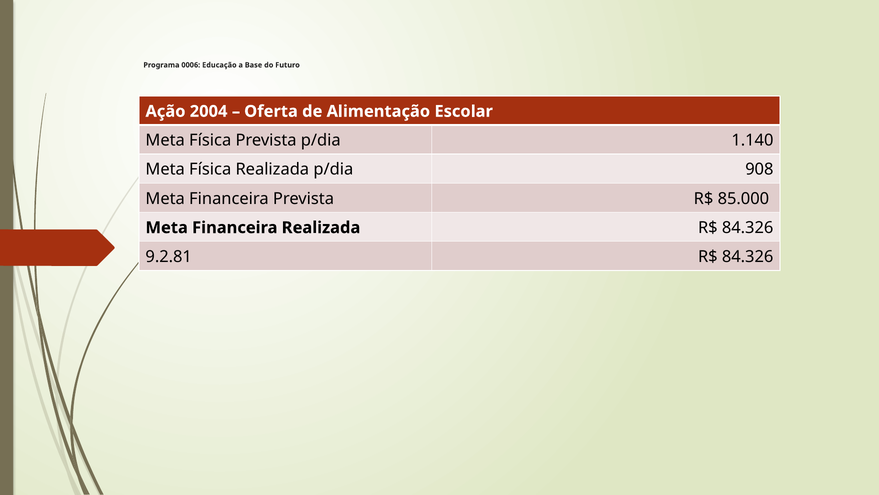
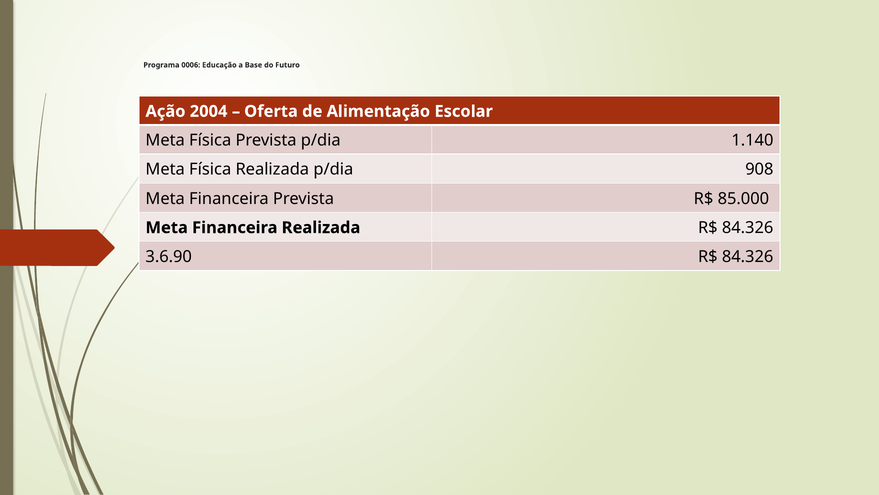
9.2.81: 9.2.81 -> 3.6.90 (169, 256)
